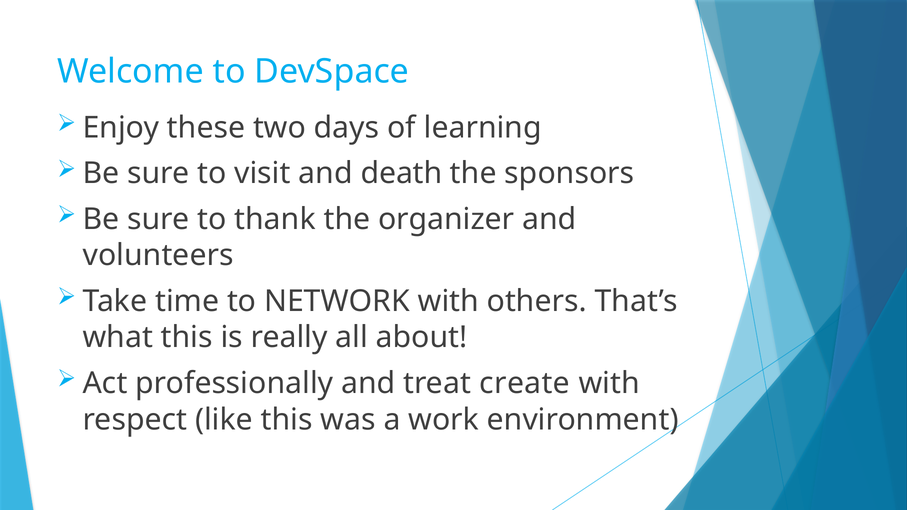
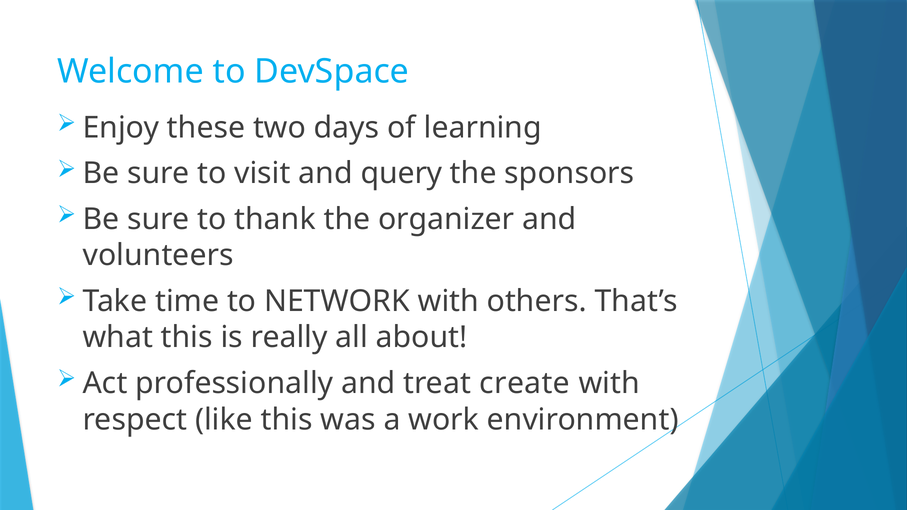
death: death -> query (401, 173)
